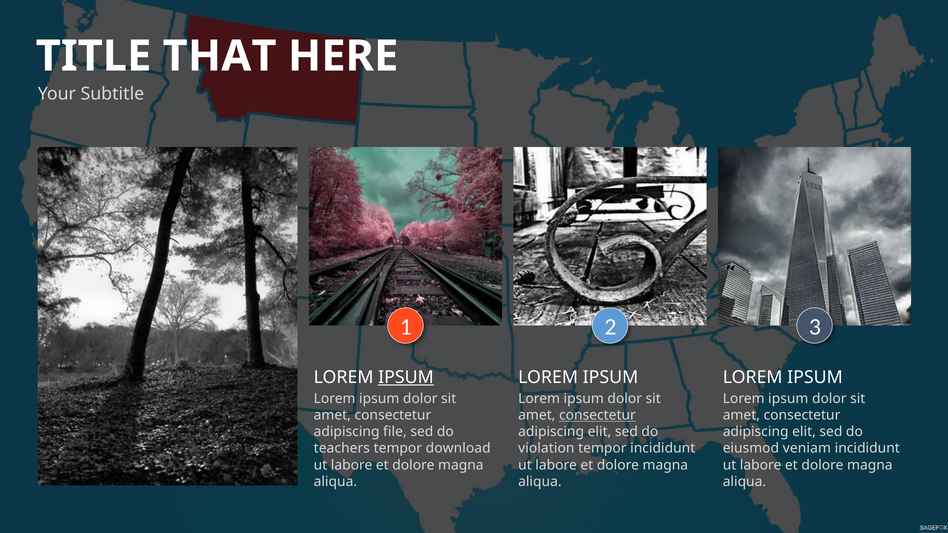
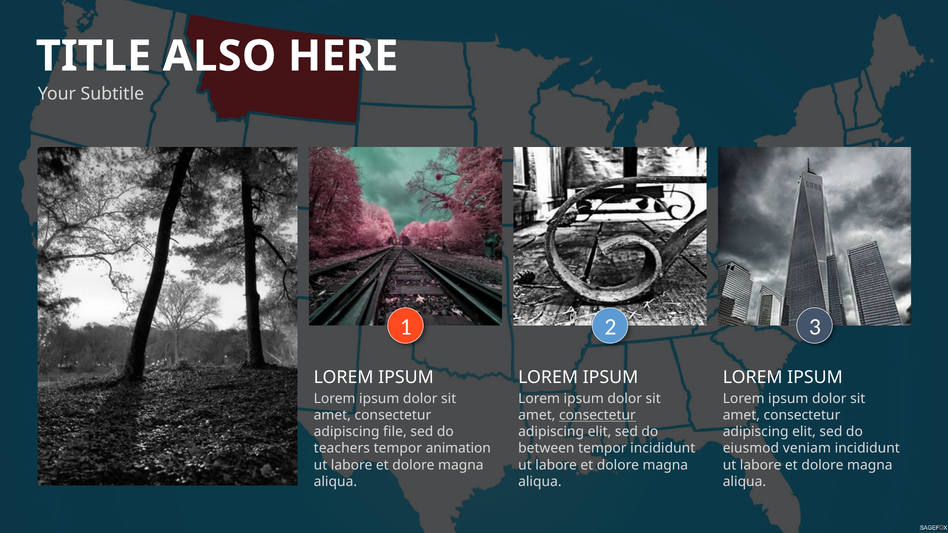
THAT: THAT -> ALSO (219, 56)
IPSUM underline: present -> none (406, 377)
download: download -> animation (458, 449)
violation: violation -> between (546, 449)
